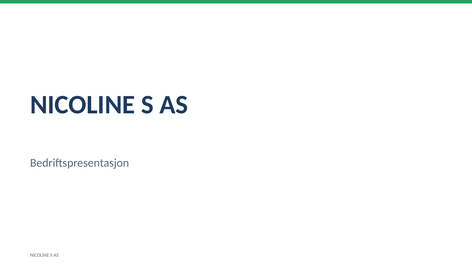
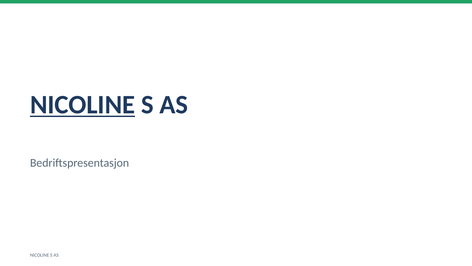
NICOLINE underline: none -> present (83, 105)
